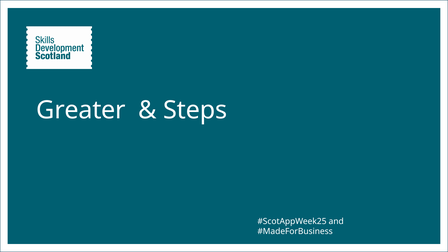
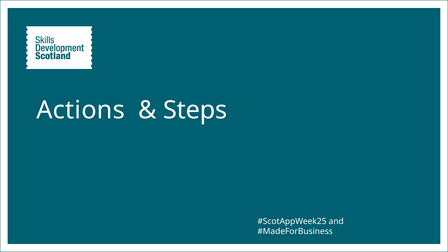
Greater: Greater -> Actions (81, 110)
